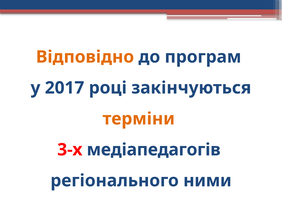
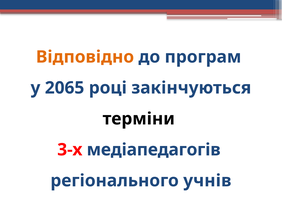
2017: 2017 -> 2065 (65, 88)
терміни colour: orange -> black (139, 119)
ними: ними -> учнів (207, 181)
